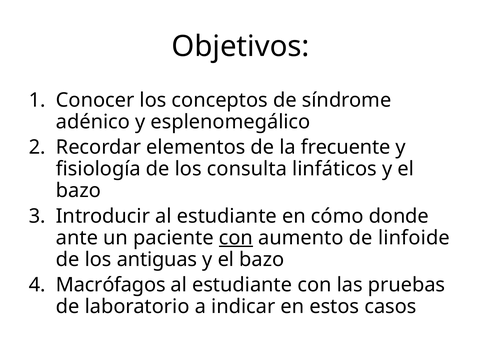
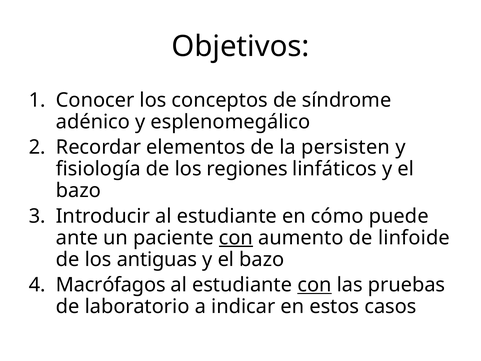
frecuente: frecuente -> persisten (346, 147)
consulta: consulta -> regiones (247, 169)
donde: donde -> puede (399, 216)
con underline: none -> present (314, 285)
